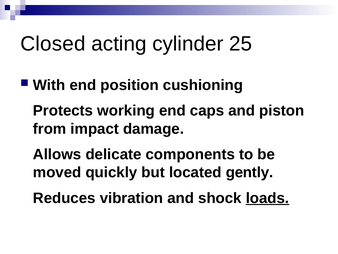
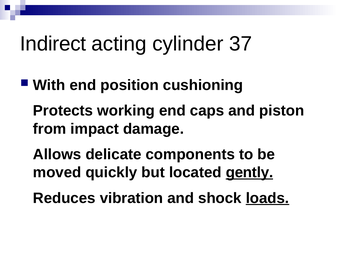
Closed: Closed -> Indirect (53, 44)
25: 25 -> 37 (241, 44)
gently underline: none -> present (249, 172)
